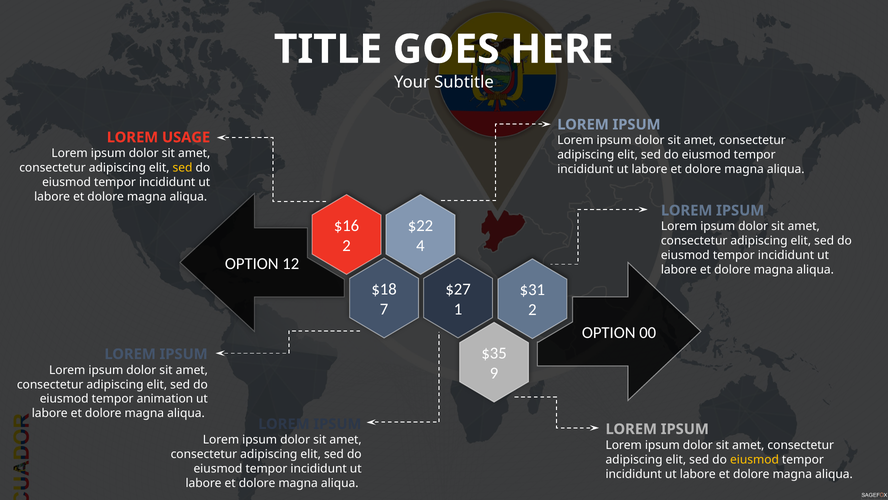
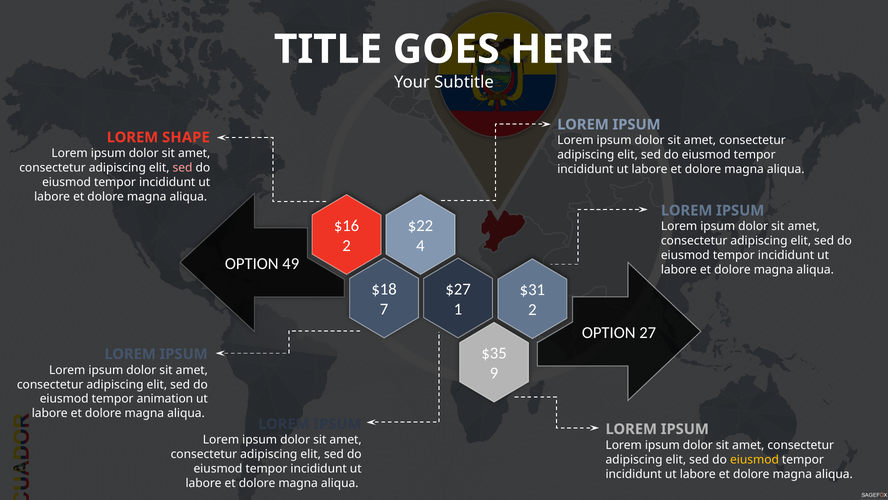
USAGE: USAGE -> SHAPE (186, 137)
sed colour: yellow -> pink (183, 168)
12: 12 -> 49 (291, 263)
00: 00 -> 27 (648, 332)
